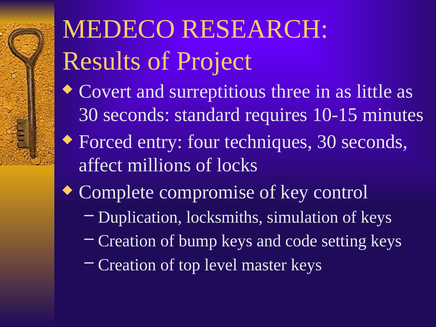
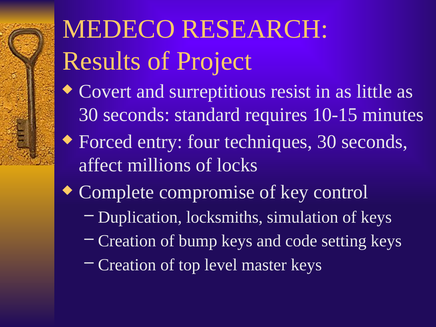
three: three -> resist (291, 91)
